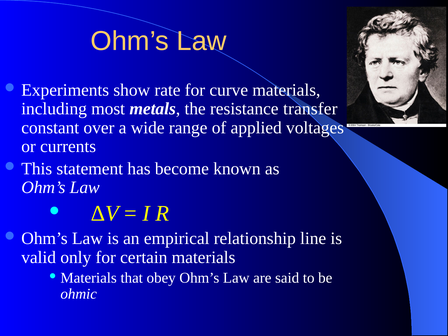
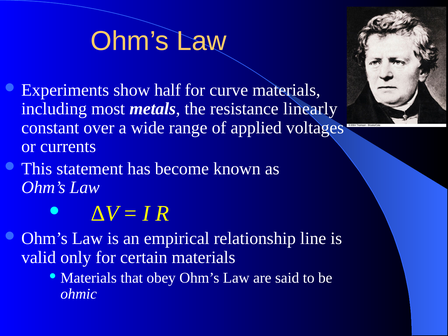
rate: rate -> half (168, 90)
transfer: transfer -> linearly (310, 109)
